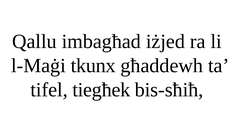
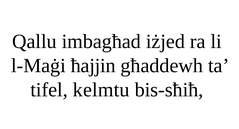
tkunx: tkunx -> ħajjin (93, 65)
tiegħek: tiegħek -> kelmtu (101, 90)
